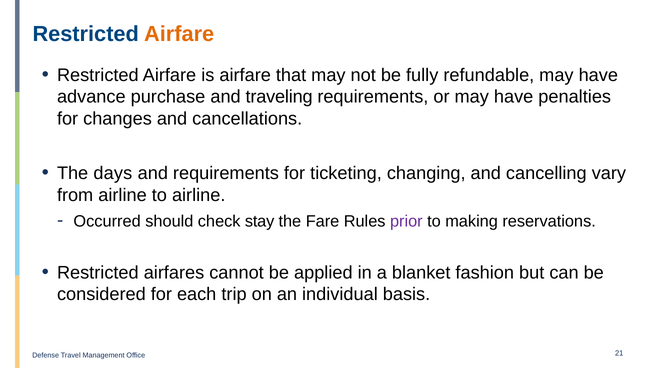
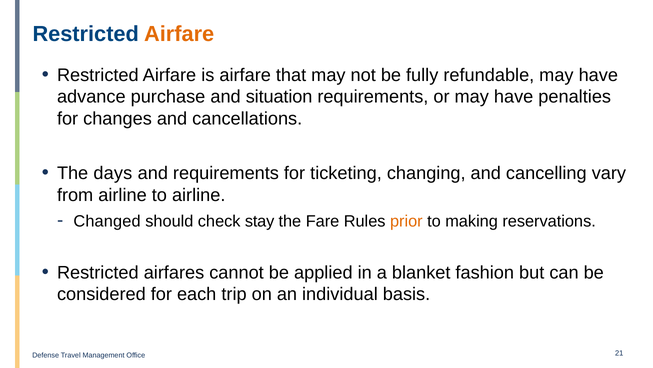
traveling: traveling -> situation (279, 97)
Occurred: Occurred -> Changed (107, 221)
prior colour: purple -> orange (406, 221)
